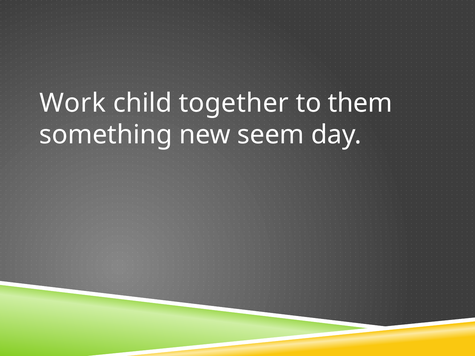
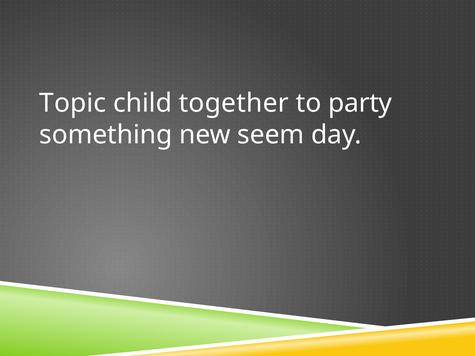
Work: Work -> Topic (73, 103)
them: them -> party (360, 103)
